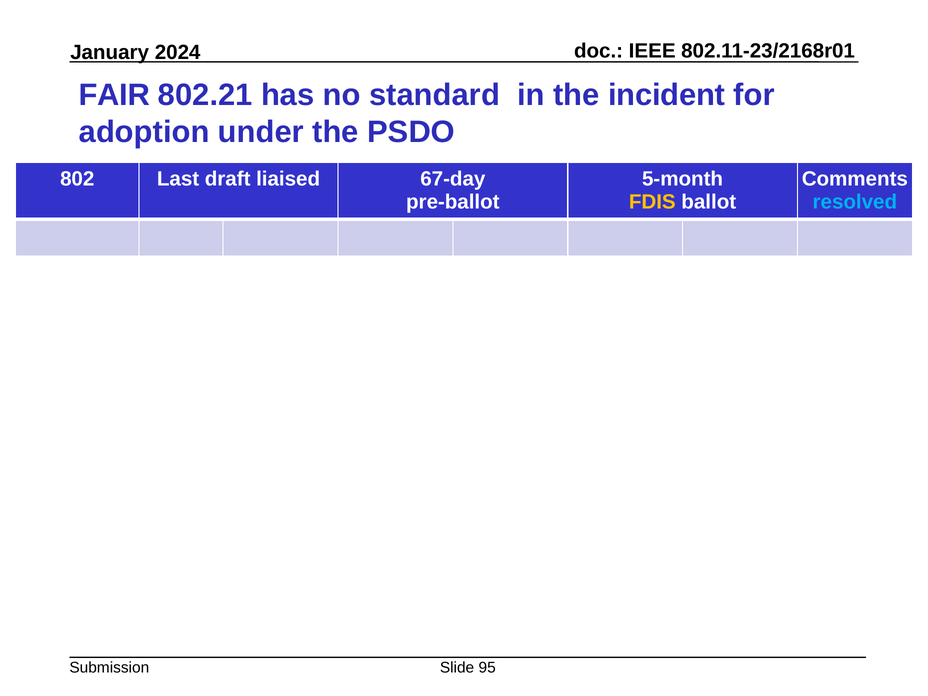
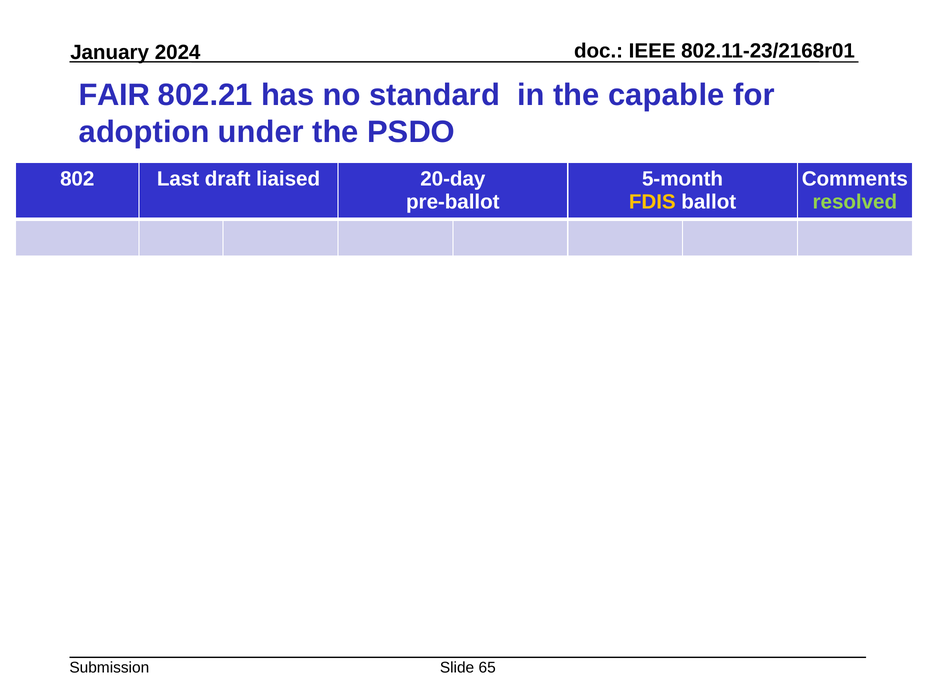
incident: incident -> capable (666, 95)
67-day: 67-day -> 20-day (453, 179)
resolved colour: light blue -> light green (855, 202)
95: 95 -> 65 (487, 668)
